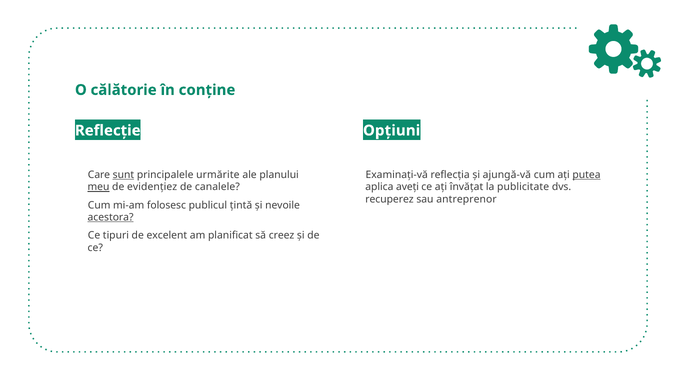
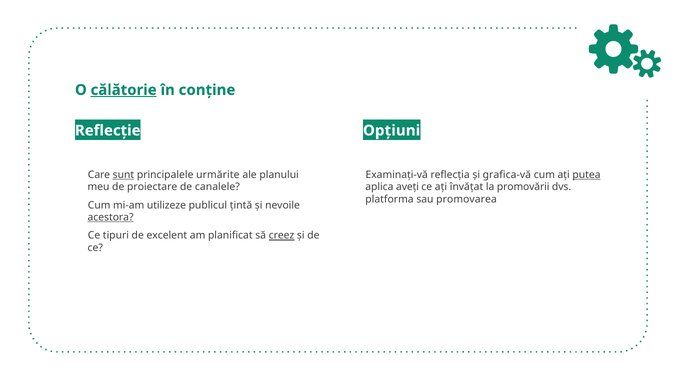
călătorie underline: none -> present (124, 90)
ajungă-vă: ajungă-vă -> grafica-vă (507, 175)
meu underline: present -> none (98, 187)
evidențiez: evidențiez -> proiectare (152, 187)
publicitate: publicitate -> promovării (523, 187)
recuperez: recuperez -> platforma (389, 200)
antreprenor: antreprenor -> promovarea (467, 200)
folosesc: folosesc -> utilizeze (166, 205)
creez underline: none -> present (282, 236)
